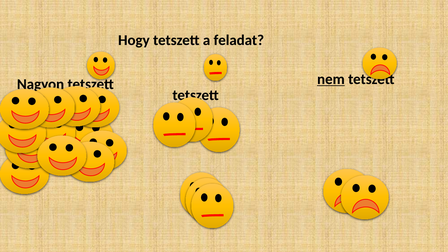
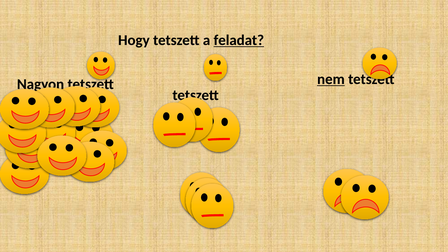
feladat underline: none -> present (239, 40)
